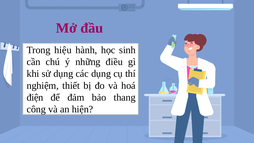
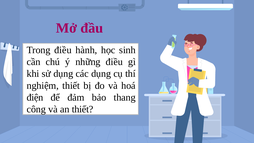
Trong hiệu: hiệu -> điều (63, 50)
an hiện: hiện -> thiết (83, 109)
